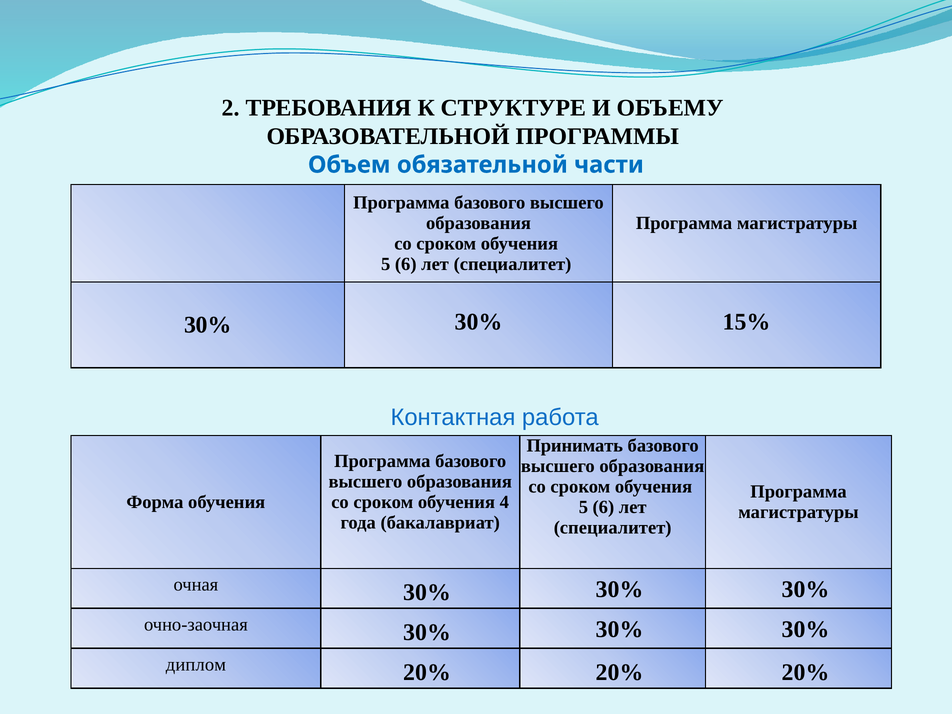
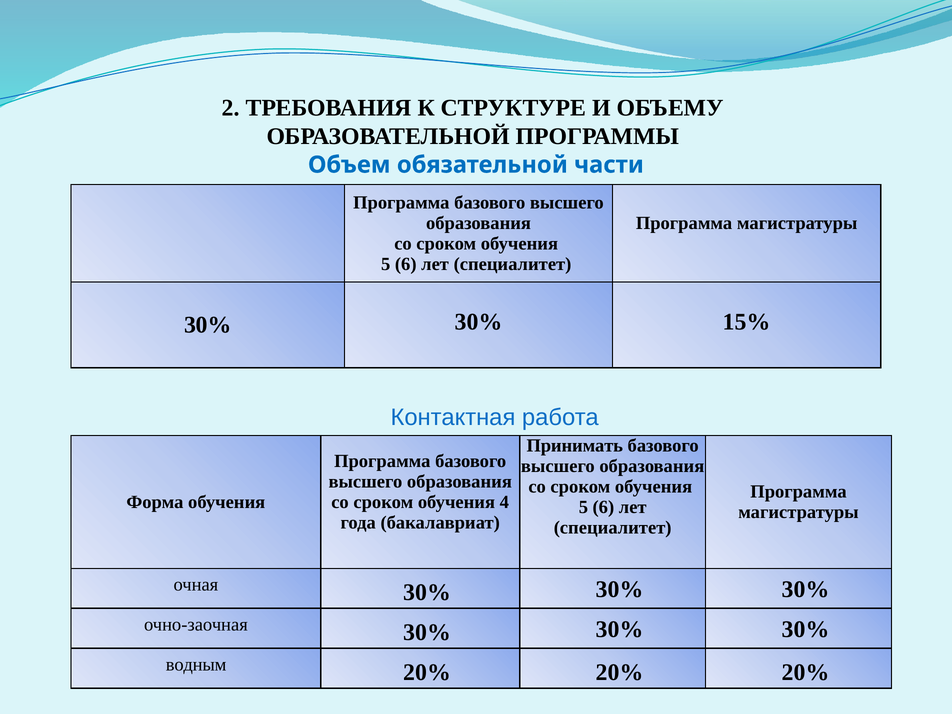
диплом: диплом -> водным (196, 665)
